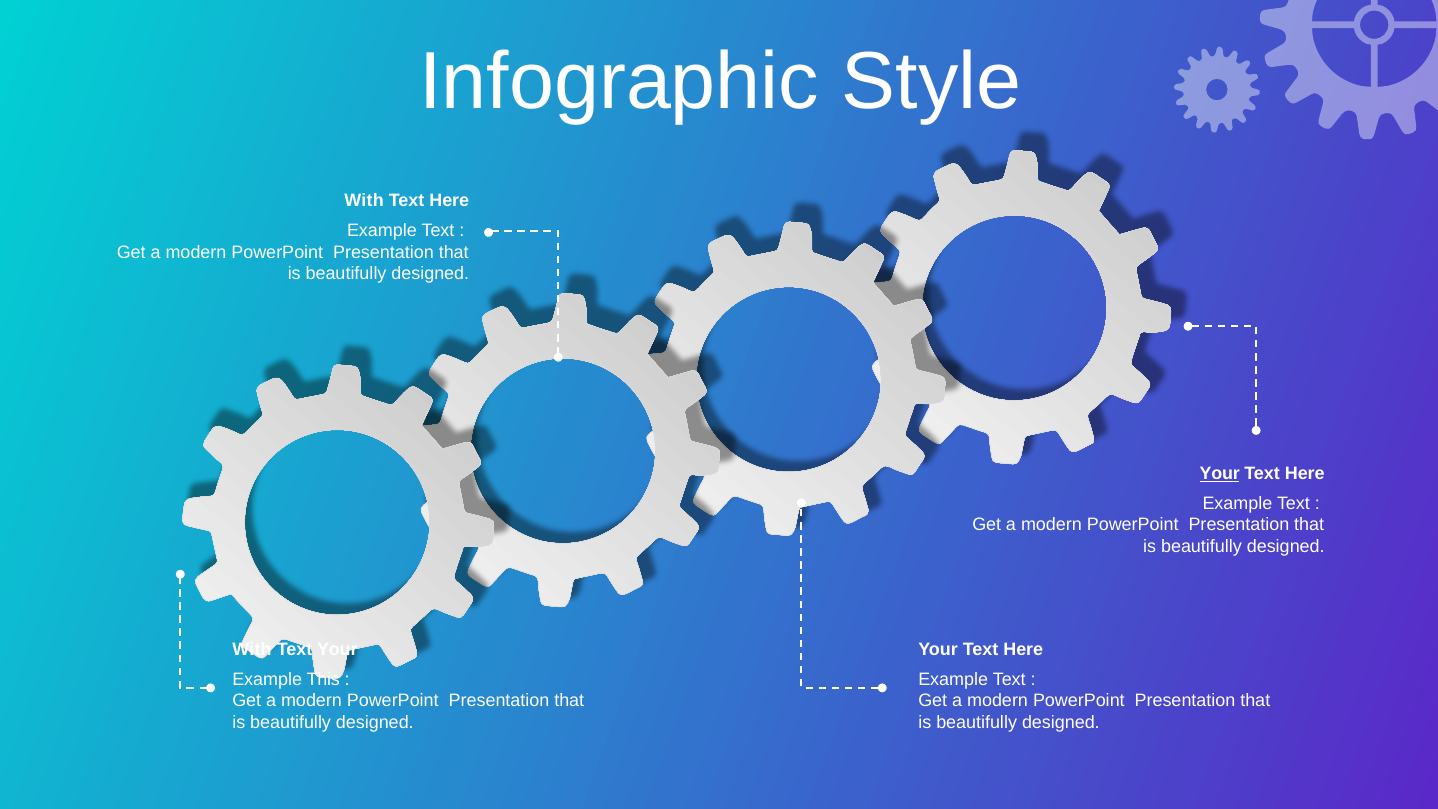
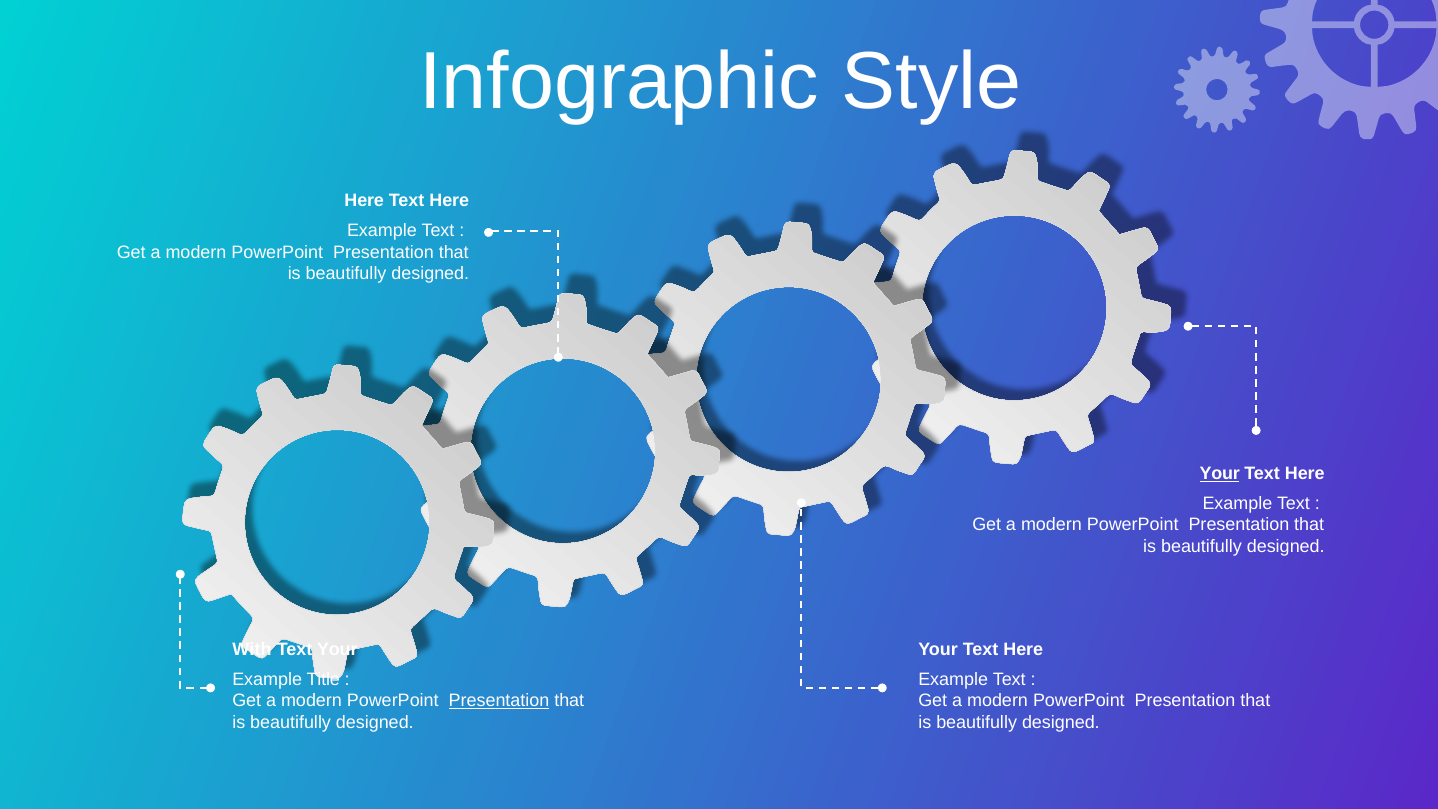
With: With -> Here (364, 201)
This: This -> Title (323, 679)
Presentation underline: none -> present (499, 701)
